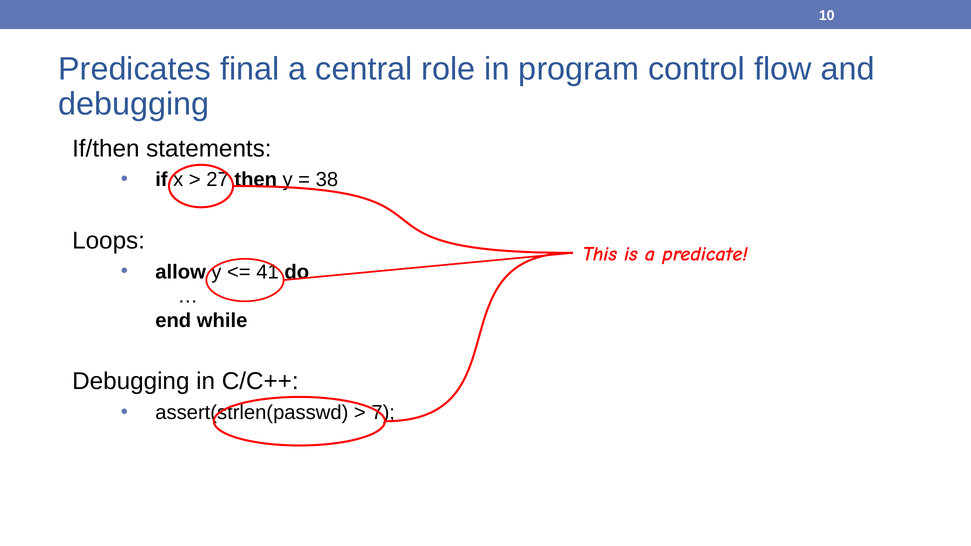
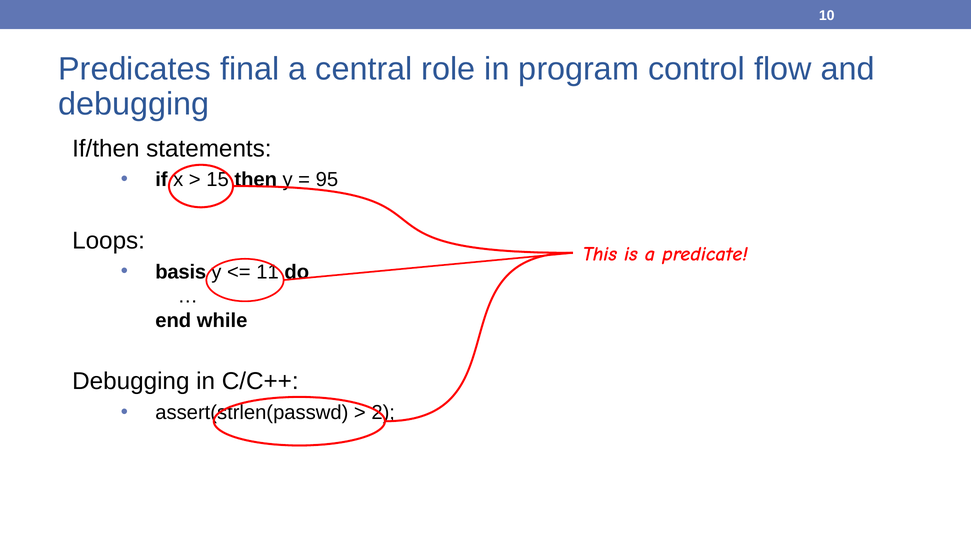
27: 27 -> 15 (218, 180)
38: 38 -> 95 (327, 180)
allow: allow -> basis (181, 272)
41: 41 -> 11 (268, 272)
7: 7 -> 2 (383, 413)
